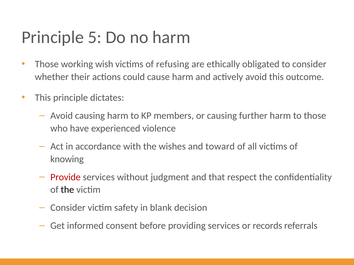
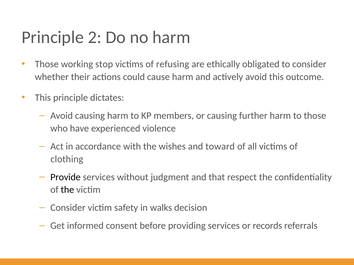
5: 5 -> 2 (95, 37)
wish: wish -> stop (104, 64)
knowing: knowing -> clothing (67, 159)
Provide colour: red -> black (65, 177)
blank: blank -> walks (161, 208)
